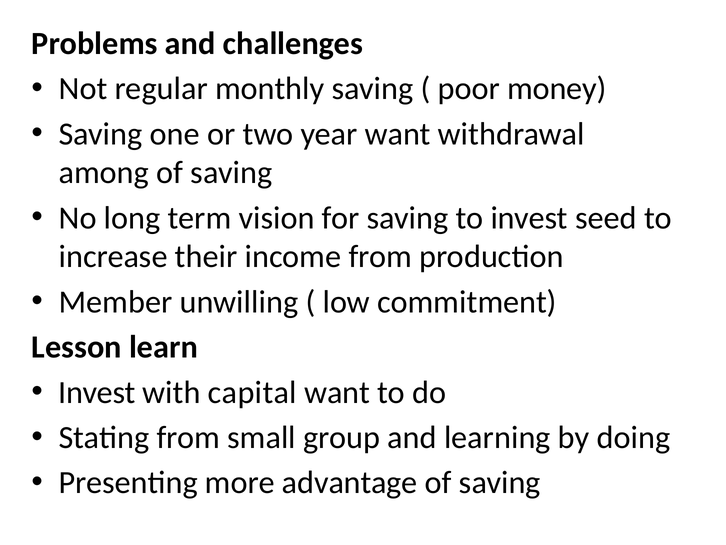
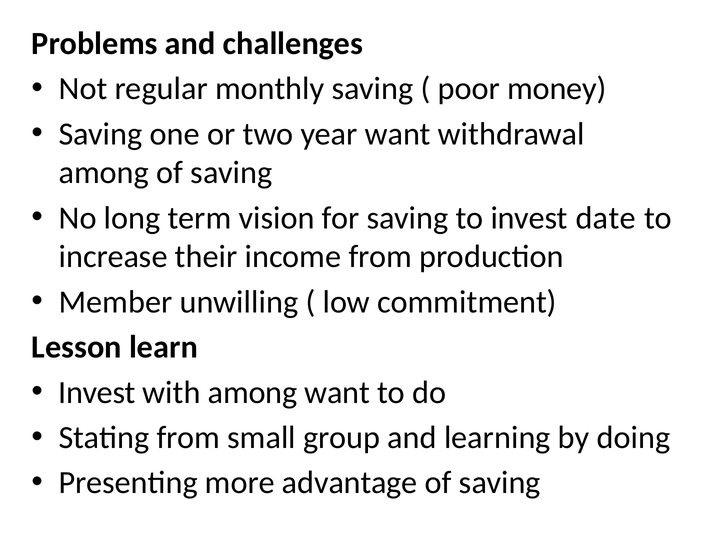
seed: seed -> date (606, 218)
with capital: capital -> among (253, 392)
